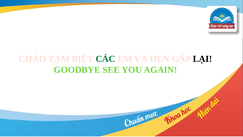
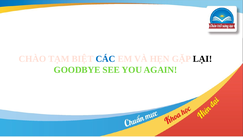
CÁC colour: green -> blue (105, 59)
